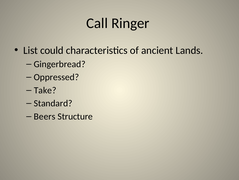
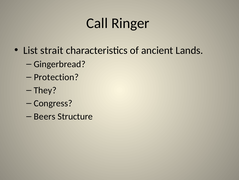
could: could -> strait (52, 50)
Oppressed: Oppressed -> Protection (56, 77)
Take: Take -> They (45, 90)
Standard: Standard -> Congress (53, 103)
